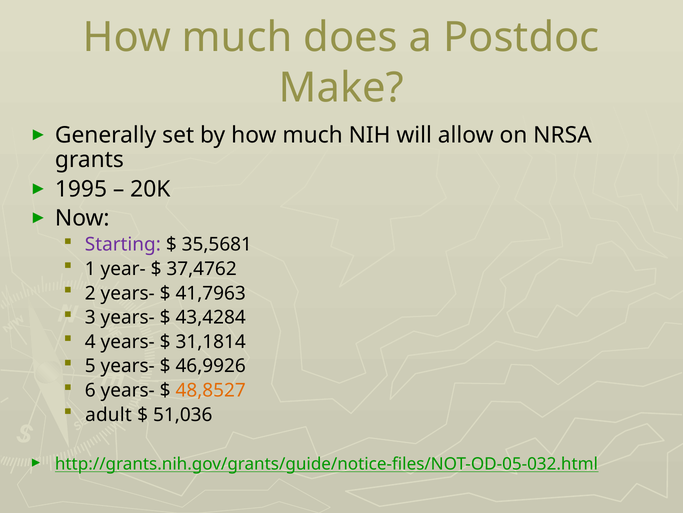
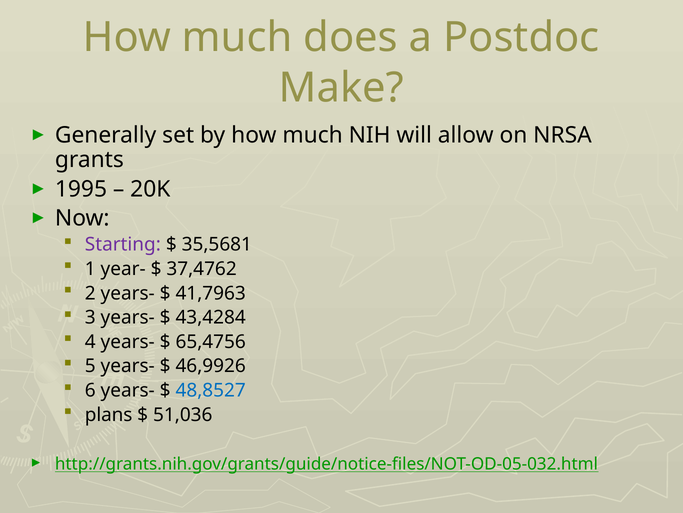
31,1814: 31,1814 -> 65,4756 (211, 341)
48,8527 colour: orange -> blue (211, 390)
adult: adult -> plans (109, 414)
